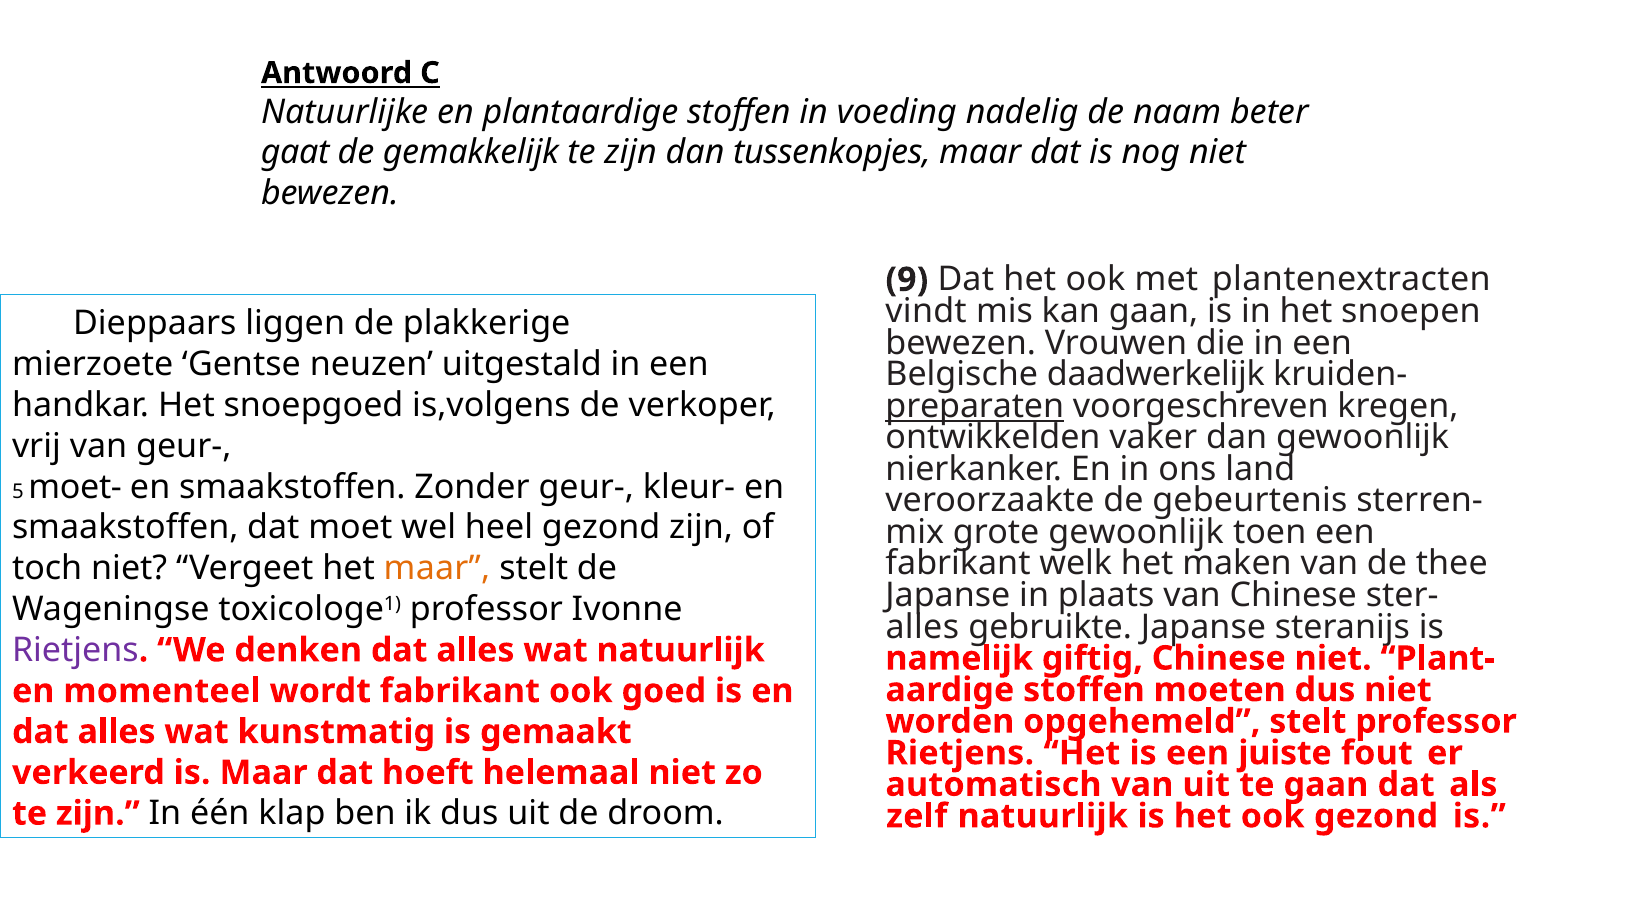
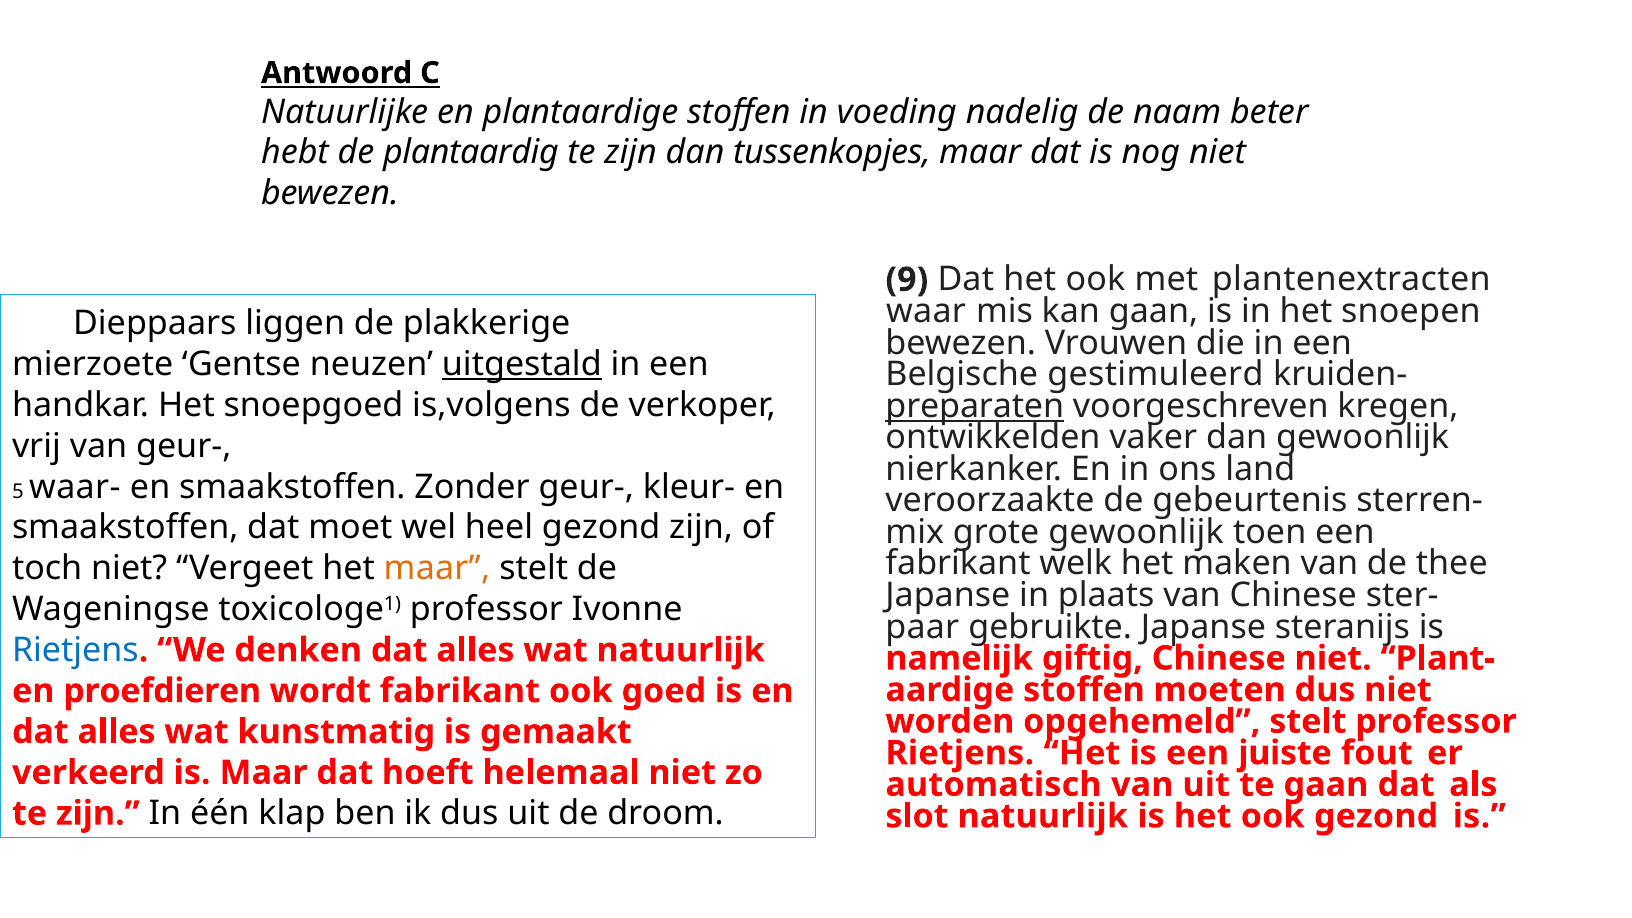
gaat: gaat -> hebt (295, 153)
gemakkelijk: gemakkelijk -> plantaardig (471, 153)
vindt: vindt -> waar (926, 311)
uitgestald underline: none -> present (522, 364)
daadwerkelijk: daadwerkelijk -> gestimuleerd (1155, 374)
moet-: moet- -> waar- (75, 487)
alles: alles -> paar (922, 627)
Rietjens colour: purple -> blue (75, 650)
momenteel: momenteel -> proefdieren (162, 691)
zelf: zelf -> slot (917, 816)
